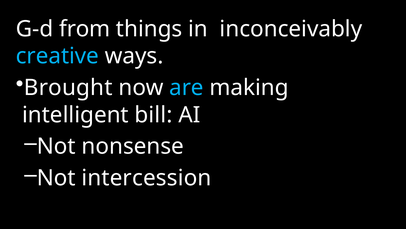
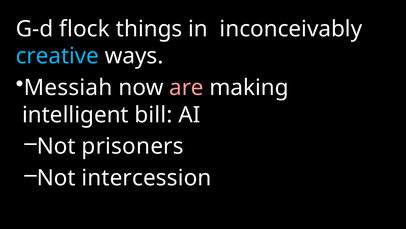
from: from -> flock (85, 29)
Brought: Brought -> Messiah (68, 88)
are colour: light blue -> pink (186, 88)
nonsense: nonsense -> prisoners (133, 146)
